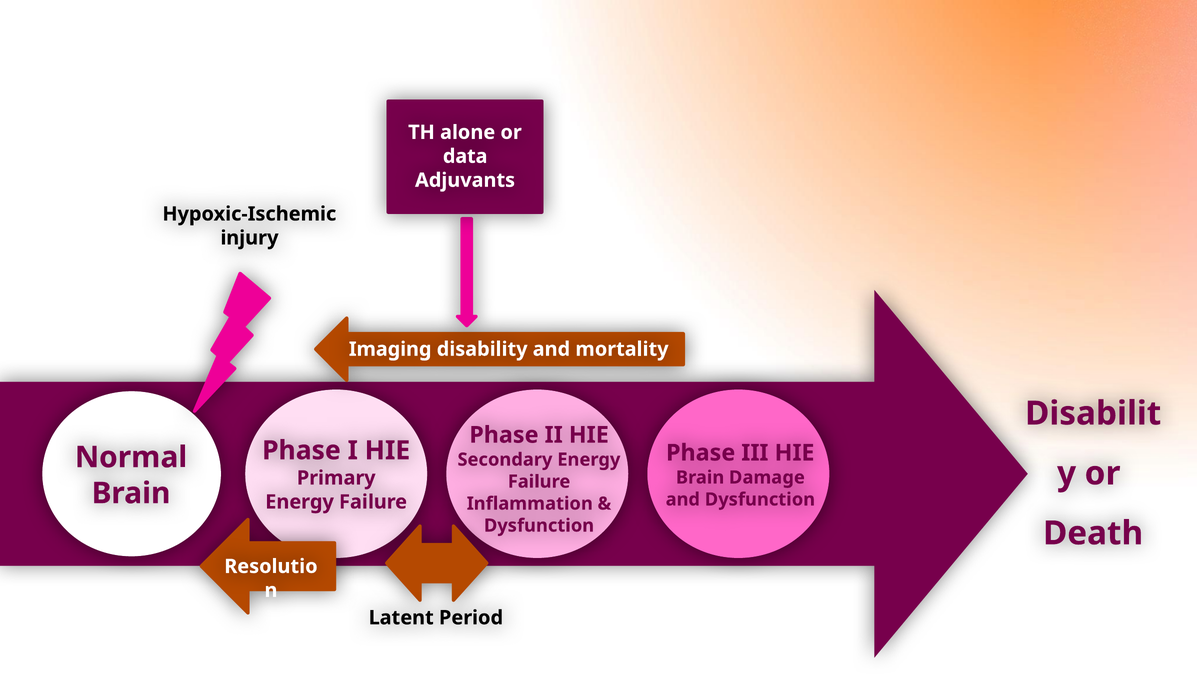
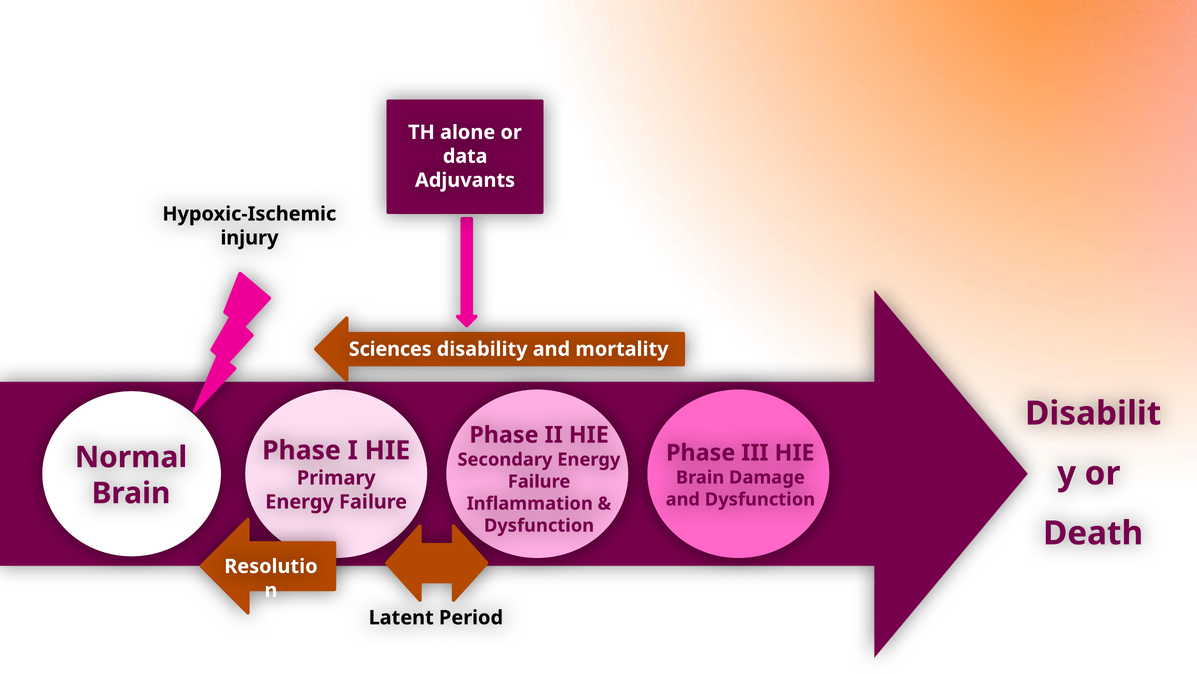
Imaging: Imaging -> Sciences (390, 349)
